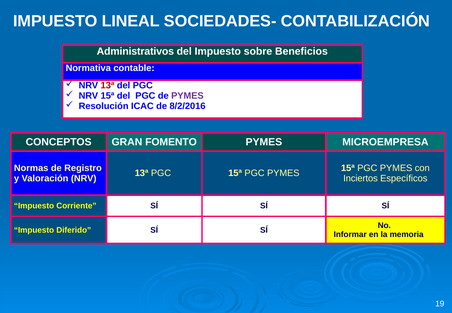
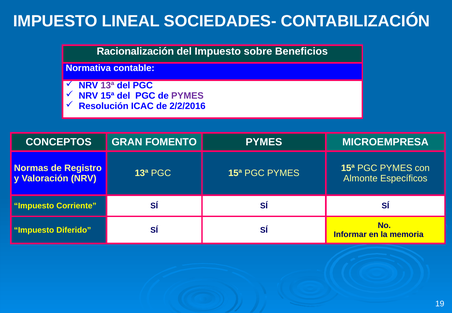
Administrativos: Administrativos -> Racionalización (135, 51)
13ª colour: red -> purple (107, 85)
8/2/2016: 8/2/2016 -> 2/2/2016 (188, 106)
Inciertos: Inciertos -> Almonte (360, 178)
